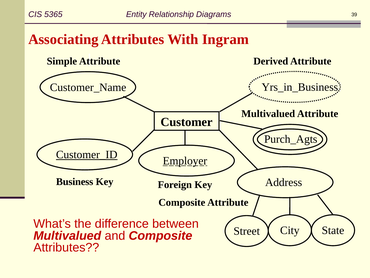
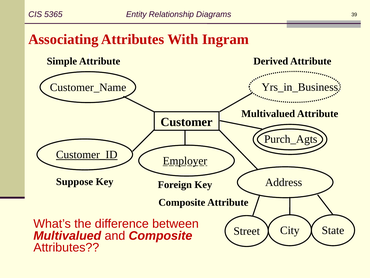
Business: Business -> Suppose (75, 181)
